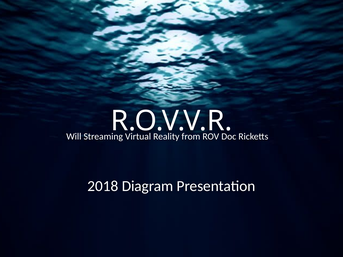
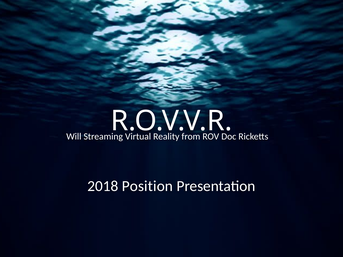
Diagram: Diagram -> Position (147, 186)
